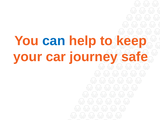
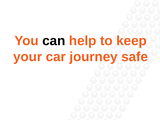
can colour: blue -> black (54, 41)
